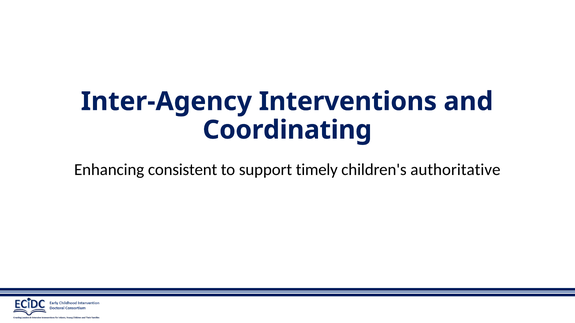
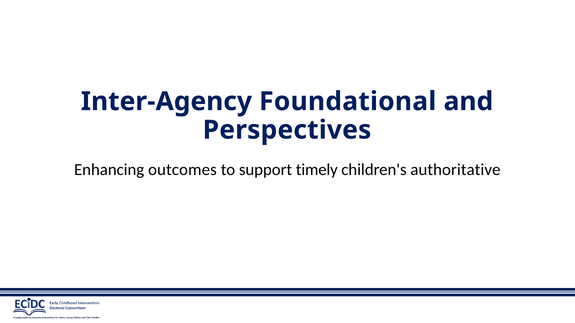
Interventions: Interventions -> Foundational (348, 102)
Coordinating: Coordinating -> Perspectives (287, 130)
consistent: consistent -> outcomes (182, 170)
